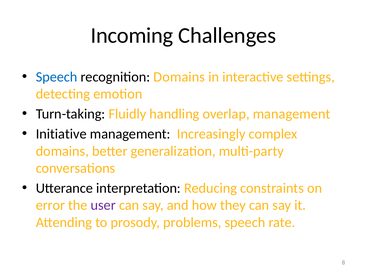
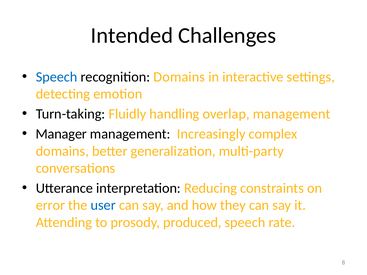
Incoming: Incoming -> Intended (132, 36)
Initiative: Initiative -> Manager (61, 134)
user colour: purple -> blue (103, 205)
problems: problems -> produced (192, 223)
